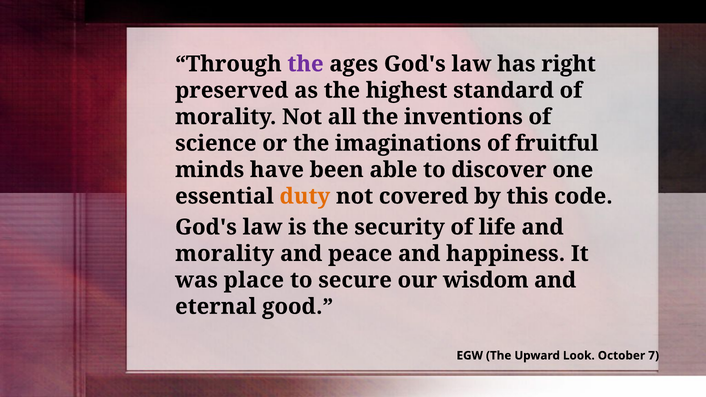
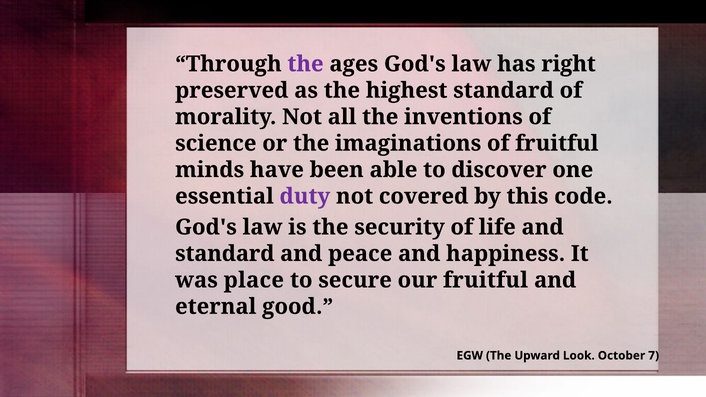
duty colour: orange -> purple (305, 196)
morality: morality -> standard (225, 254)
our wisdom: wisdom -> fruitful (486, 280)
